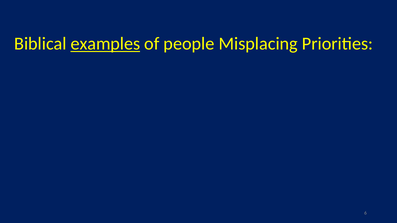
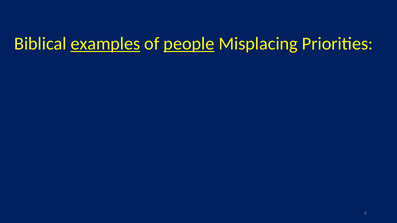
people underline: none -> present (189, 44)
